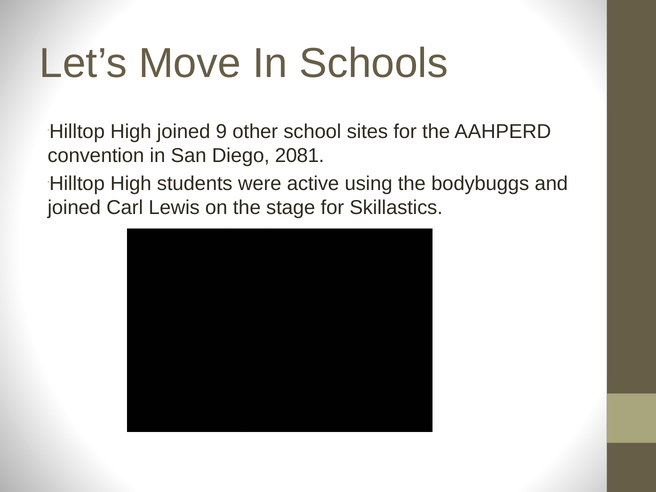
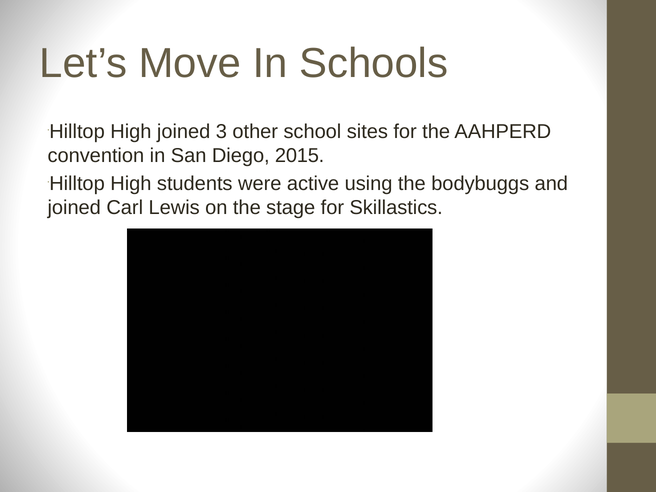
9: 9 -> 3 (221, 132)
2081: 2081 -> 2015 (300, 156)
